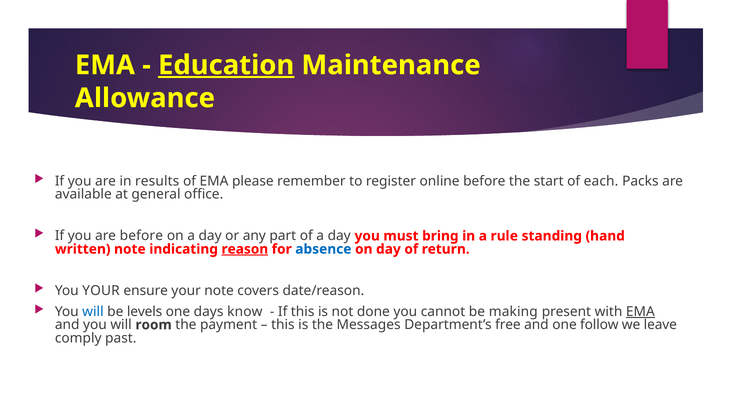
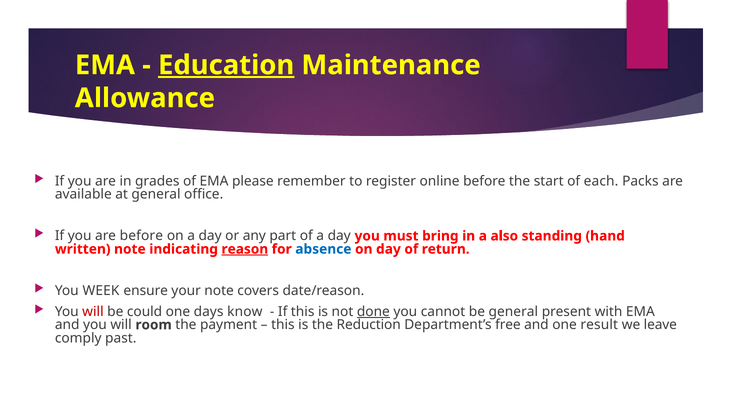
results: results -> grades (157, 181)
rule: rule -> also (504, 236)
You YOUR: YOUR -> WEEK (101, 291)
will colour: blue -> red (93, 311)
levels: levels -> could (145, 311)
done underline: none -> present (373, 311)
be making: making -> general (513, 311)
EMA underline: present -> none (640, 311)
Messages: Messages -> Reduction (369, 325)
follow: follow -> result (599, 325)
